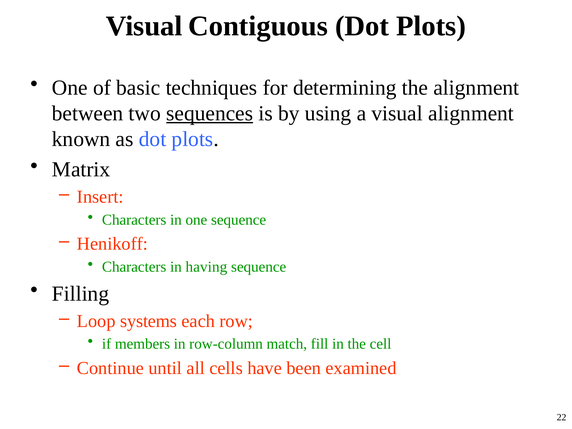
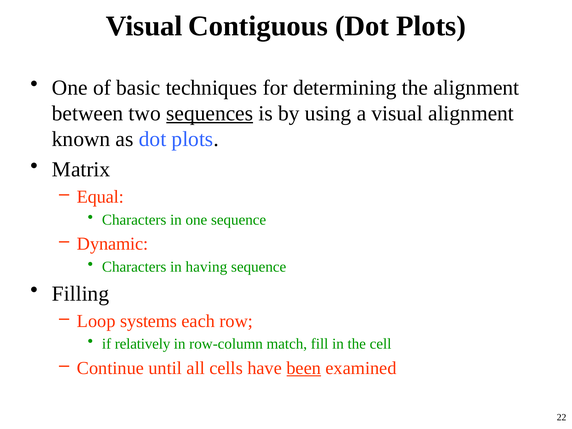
Insert: Insert -> Equal (100, 197)
Henikoff: Henikoff -> Dynamic (113, 244)
members: members -> relatively (143, 344)
been underline: none -> present (304, 368)
